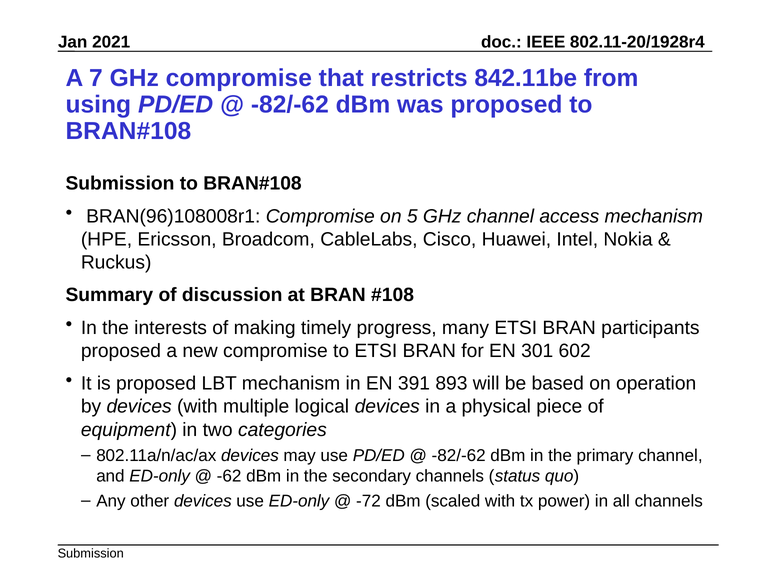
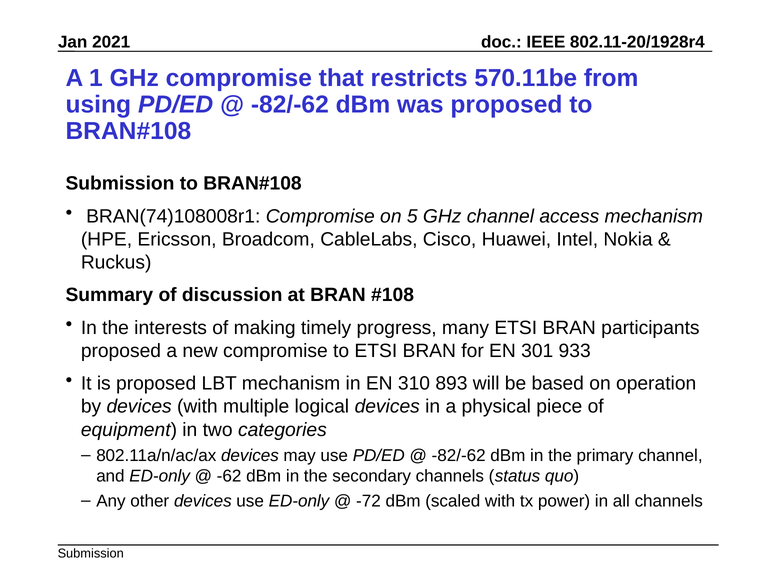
7: 7 -> 1 (96, 78)
842.11be: 842.11be -> 570.11be (526, 78)
BRAN(96)108008r1: BRAN(96)108008r1 -> BRAN(74)108008r1 (173, 216)
602: 602 -> 933 (575, 351)
391: 391 -> 310 (414, 384)
